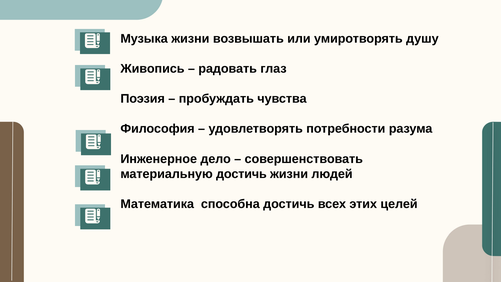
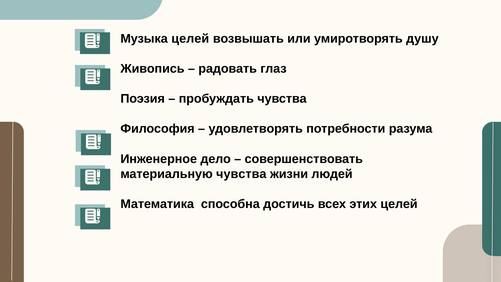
Музыка жизни: жизни -> целей (190, 39)
материальную достичь: достичь -> чувства (241, 174)
